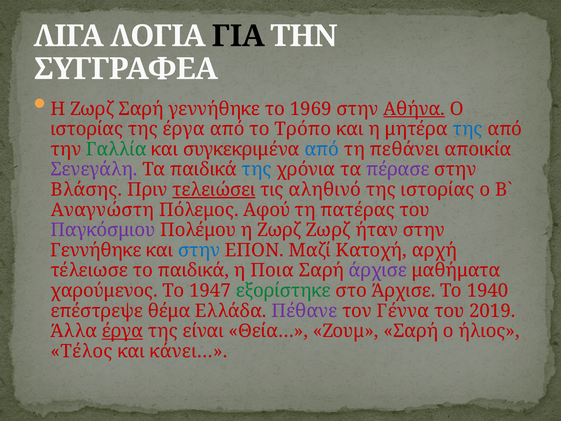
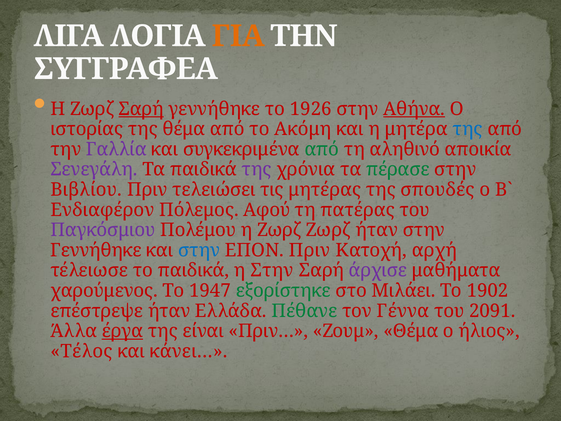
ΓΙΑ colour: black -> orange (238, 36)
Σαρή underline: none -> present (141, 109)
1969: 1969 -> 1926 (311, 109)
της έργα: έργα -> θέμα (184, 129)
Τρόπο: Τρόπο -> Ακόμη (303, 129)
Γαλλία colour: green -> purple (116, 149)
από colour: blue -> green (322, 149)
πεθάνει: πεθάνει -> αληθινό (405, 149)
της colour: blue -> purple (257, 169)
πέρασε colour: purple -> green (398, 169)
Βλάσης: Βλάσης -> Βιβλίου (86, 190)
τελειώσει underline: present -> none (214, 190)
αληθινό: αληθινό -> μητέρας (325, 190)
της ιστορίας: ιστορίας -> σπουδές (438, 190)
Αναγνώστη: Αναγνώστη -> Ενδιαφέρον (102, 210)
ΕΠΟΝ Μαζί: Μαζί -> Πριν (310, 250)
η Ποια: Ποια -> Στην (272, 270)
στο Άρχισε: Άρχισε -> Μιλάει (404, 290)
1940: 1940 -> 1902 (488, 290)
επέστρεψε θέμα: θέμα -> ήταν (169, 311)
Πέθανε colour: purple -> green (304, 311)
2019: 2019 -> 2091 (492, 311)
Θεία…: Θεία… -> Πριν… (268, 331)
Ζουμ Σαρή: Σαρή -> Θέμα (411, 331)
